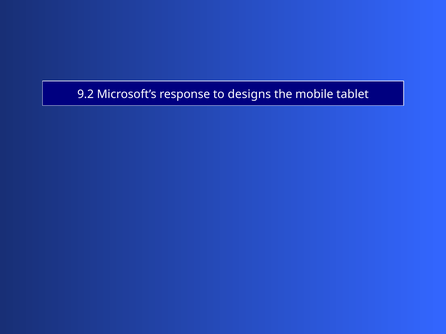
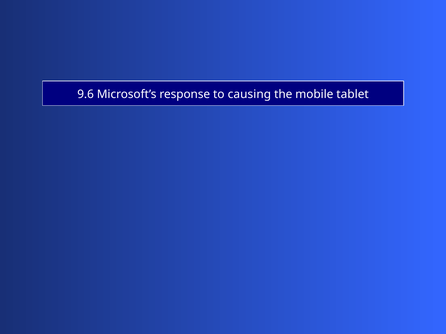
9.2: 9.2 -> 9.6 (86, 94)
designs: designs -> causing (249, 94)
